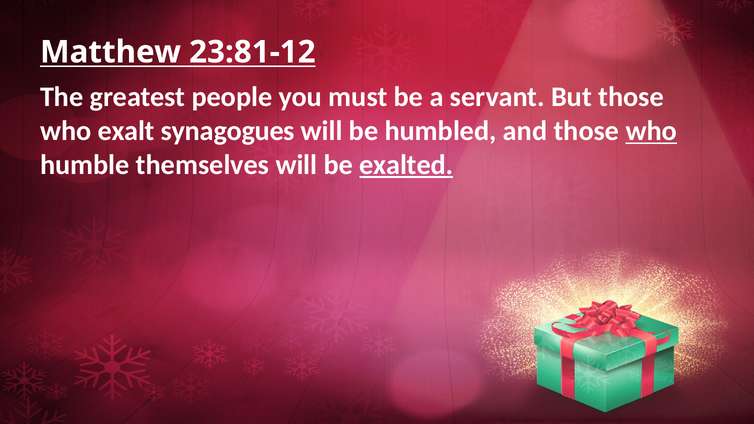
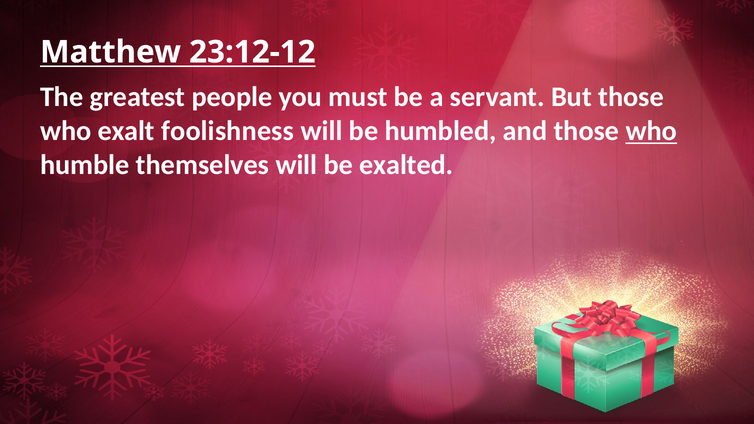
23:81-12: 23:81-12 -> 23:12-12 (252, 52)
synagogues: synagogues -> foolishness (228, 131)
exalted underline: present -> none (406, 165)
